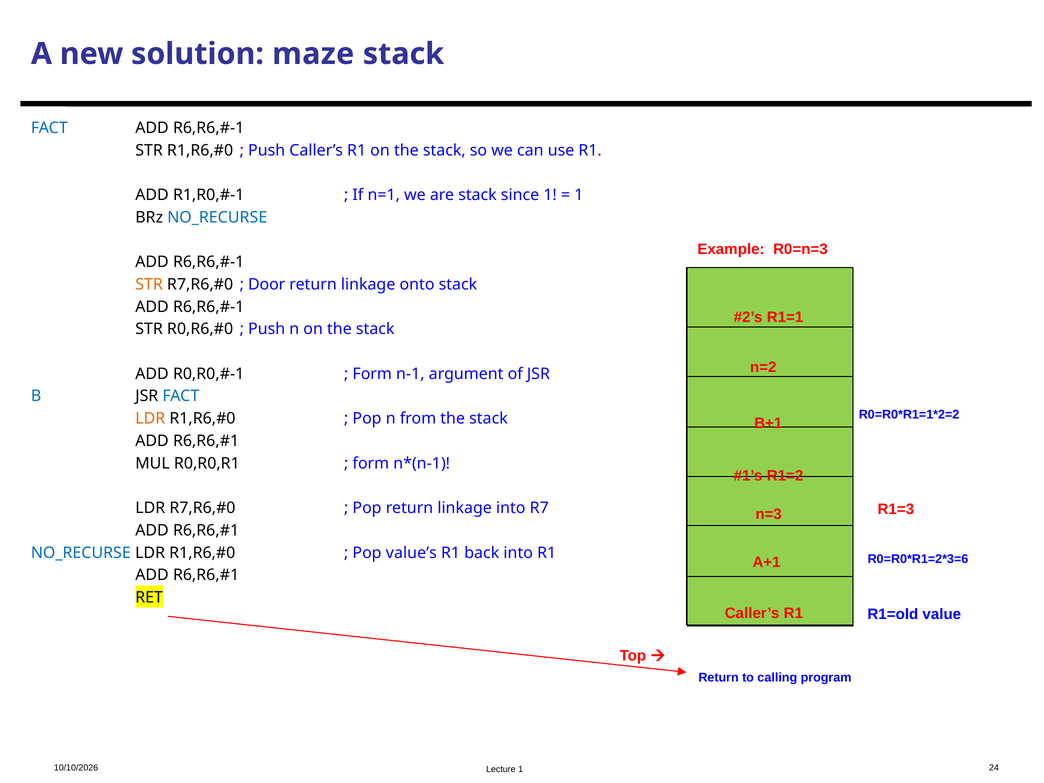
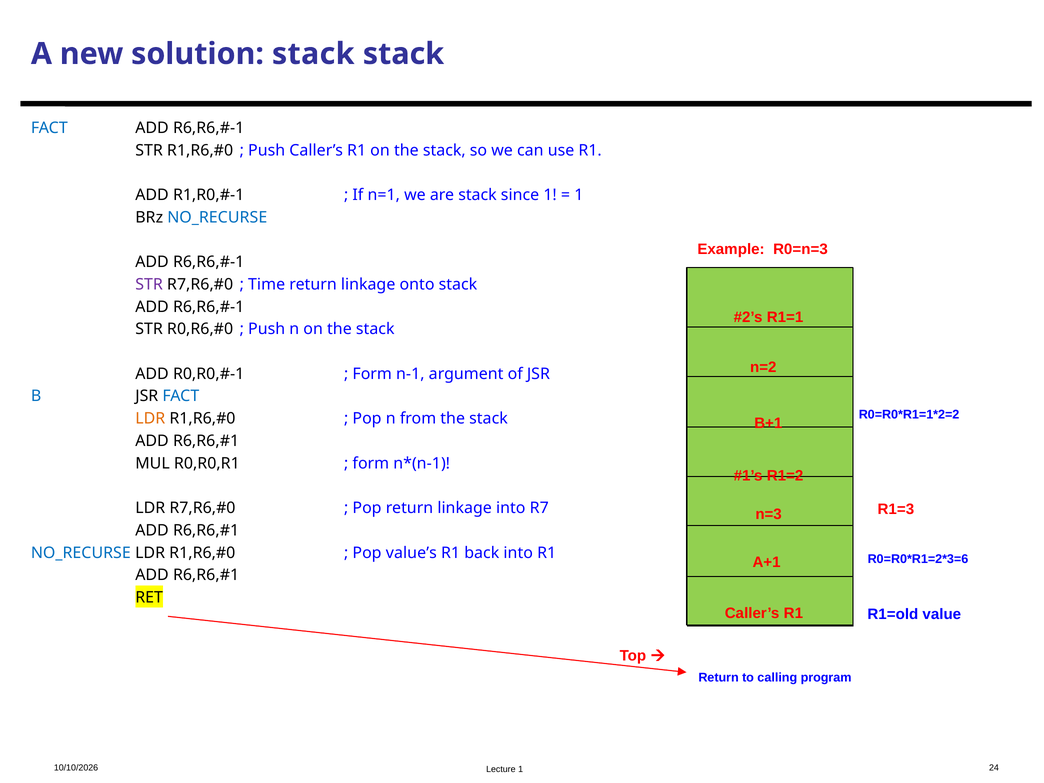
solution maze: maze -> stack (313, 54)
STR colour: orange -> purple (149, 284)
Door: Door -> Time (267, 284)
